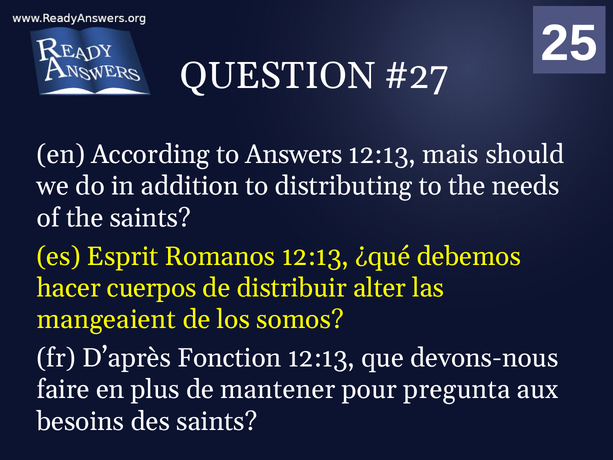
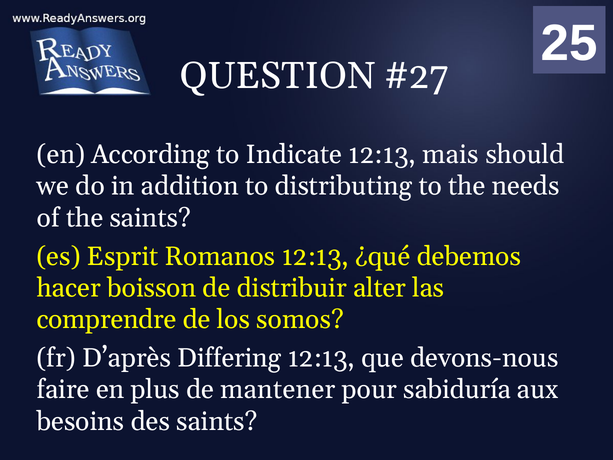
Answers: Answers -> Indicate (294, 154)
cuerpos: cuerpos -> boisson (152, 288)
mangeaient: mangeaient -> comprendre (107, 320)
Fonction: Fonction -> Differing (229, 358)
pregunta: pregunta -> sabiduría (457, 390)
